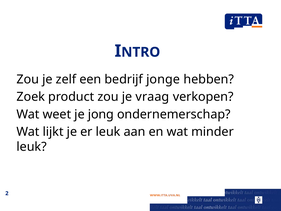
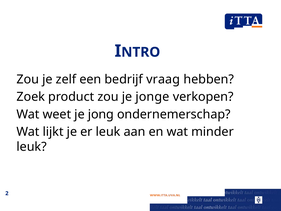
jonge: jonge -> vraag (163, 79)
vraag: vraag -> jonge (152, 97)
